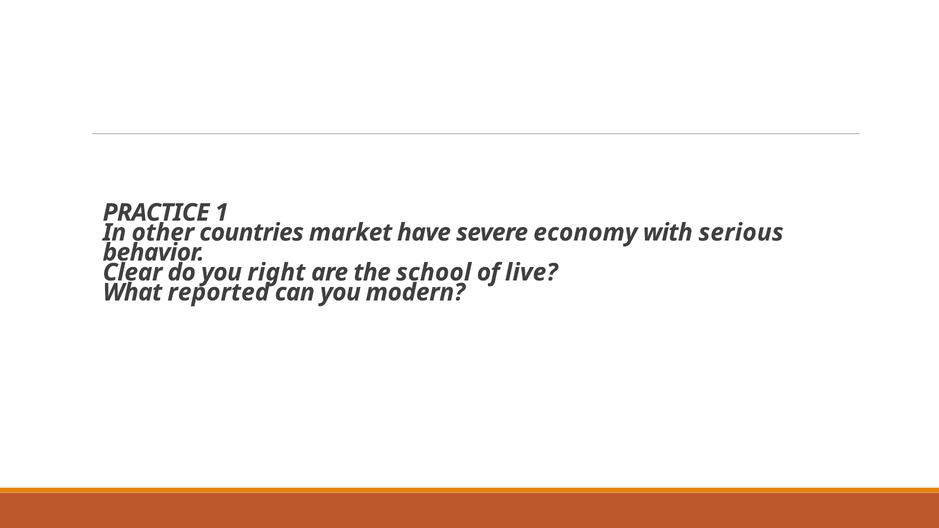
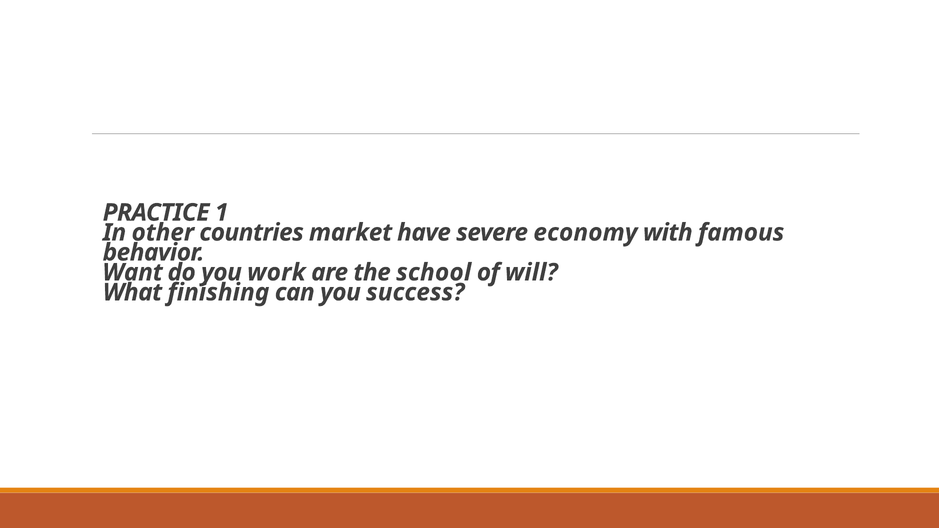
serious: serious -> famous (741, 233)
Clear: Clear -> Want (133, 272)
right: right -> work (276, 272)
live: live -> will (531, 272)
reported: reported -> finishing (218, 292)
modern: modern -> success (415, 292)
